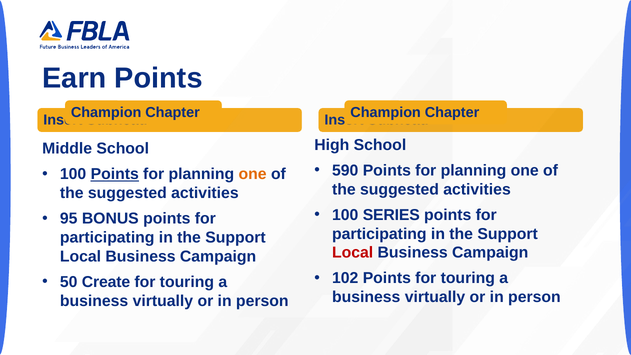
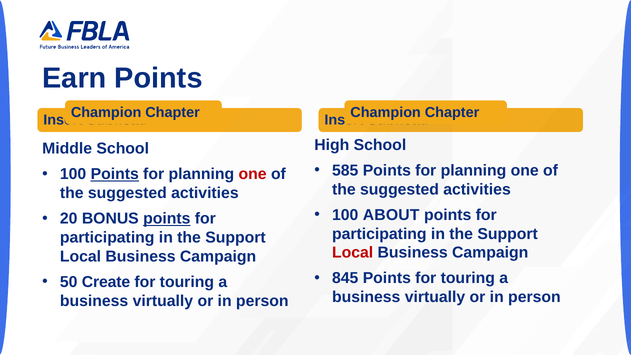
590: 590 -> 585 (345, 170)
one colour: orange -> red (253, 174)
SERIES: SERIES -> ABOUT (391, 215)
95: 95 -> 20 (69, 219)
points underline: none -> present (167, 219)
102: 102 -> 845 (345, 278)
